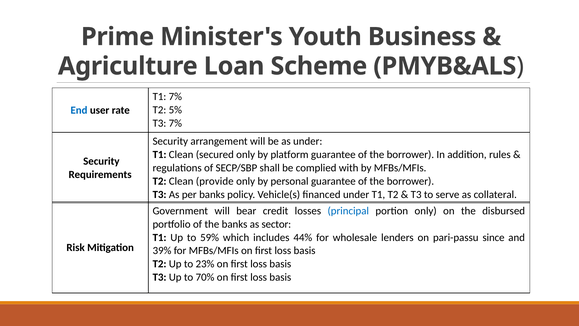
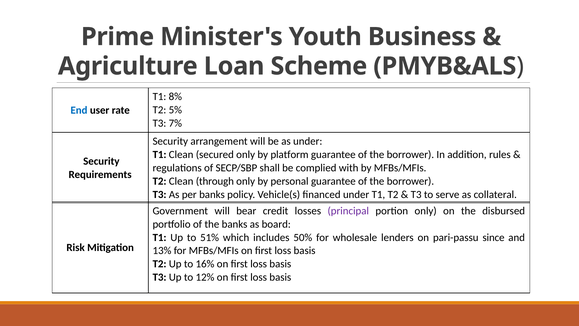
T1 7%: 7% -> 8% (175, 97)
provide: provide -> through (215, 181)
principal colour: blue -> purple (348, 211)
sector: sector -> board (276, 224)
59%: 59% -> 51% (210, 237)
44%: 44% -> 50% (303, 237)
39%: 39% -> 13% (162, 251)
23%: 23% -> 16% (205, 264)
70%: 70% -> 12% (205, 277)
